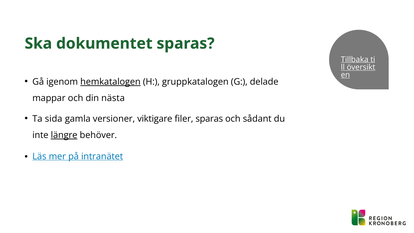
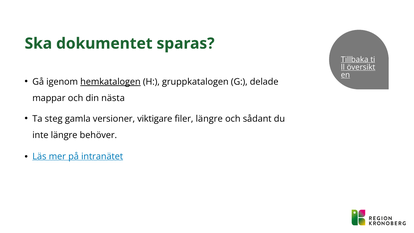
sida: sida -> steg (54, 119)
filer sparas: sparas -> längre (209, 119)
längre underline: present -> none (64, 135)
